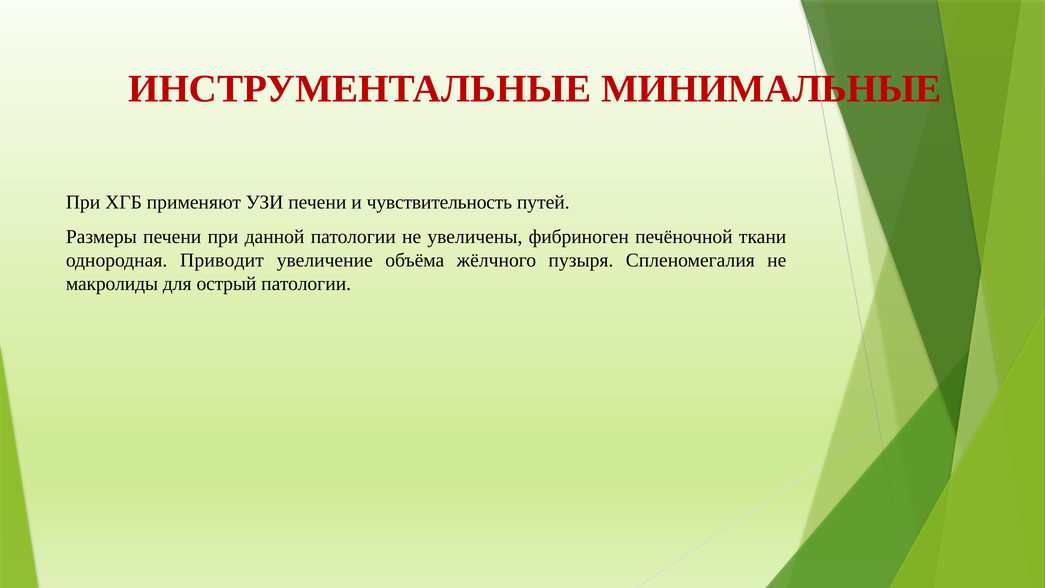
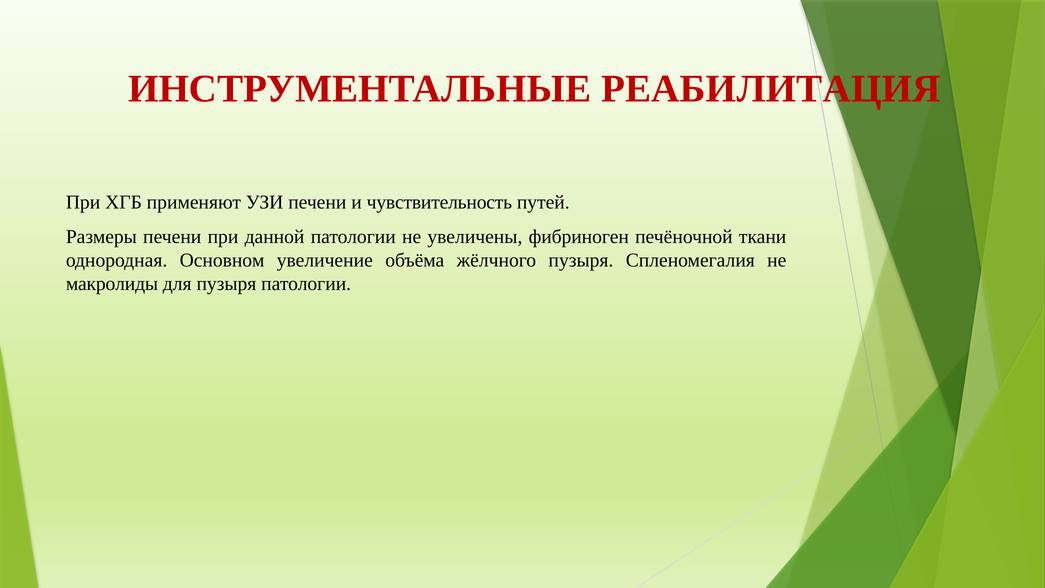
МИНИМАЛЬНЫЕ: МИНИМАЛЬНЫЕ -> РЕАБИЛИТАЦИЯ (771, 89)
Приводит: Приводит -> Основном (222, 260)
для острый: острый -> пузыря (226, 284)
